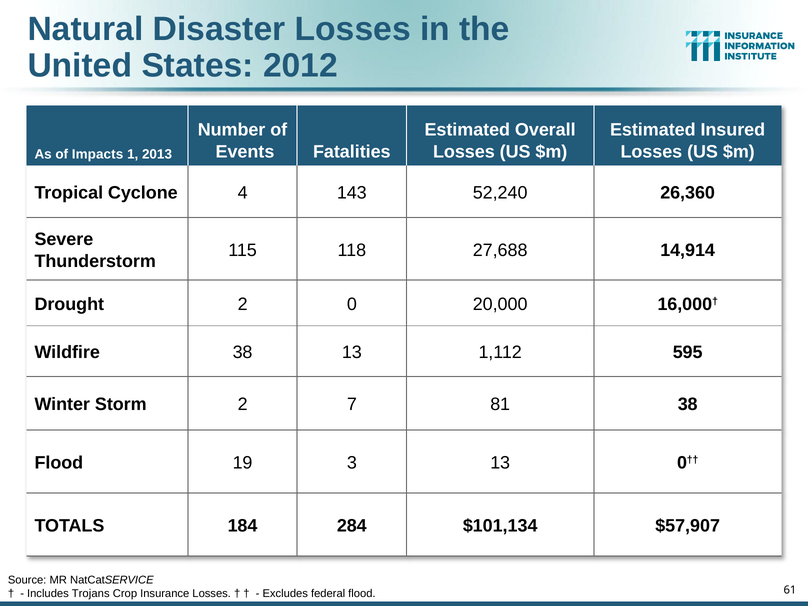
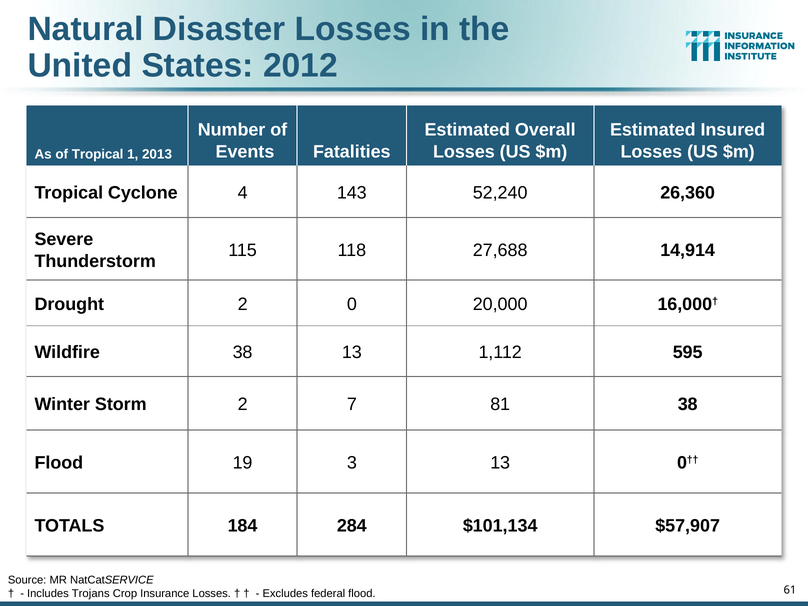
of Impacts: Impacts -> Tropical (98, 154)
